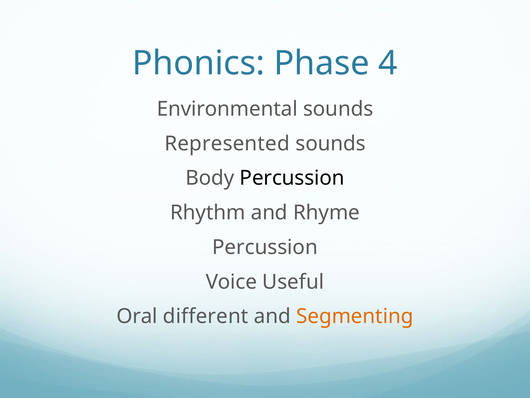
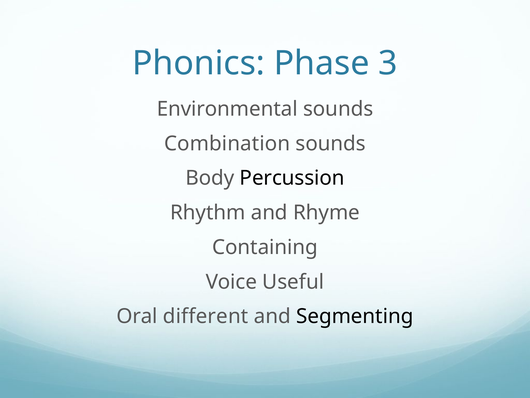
4: 4 -> 3 (388, 63)
Represented: Represented -> Combination (227, 143)
Percussion: Percussion -> Containing (265, 247)
Segmenting colour: orange -> black (355, 316)
